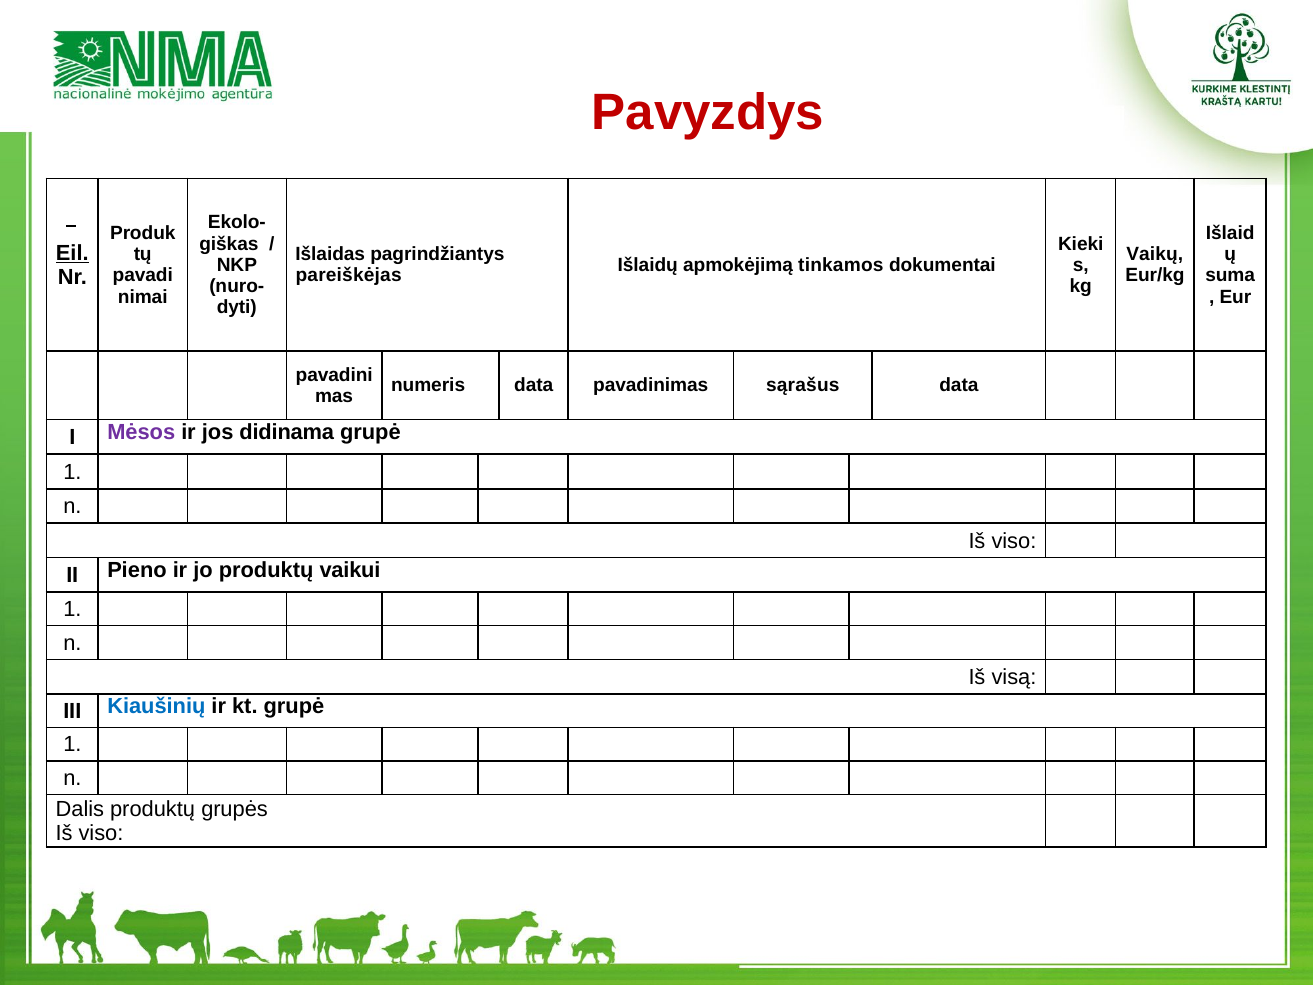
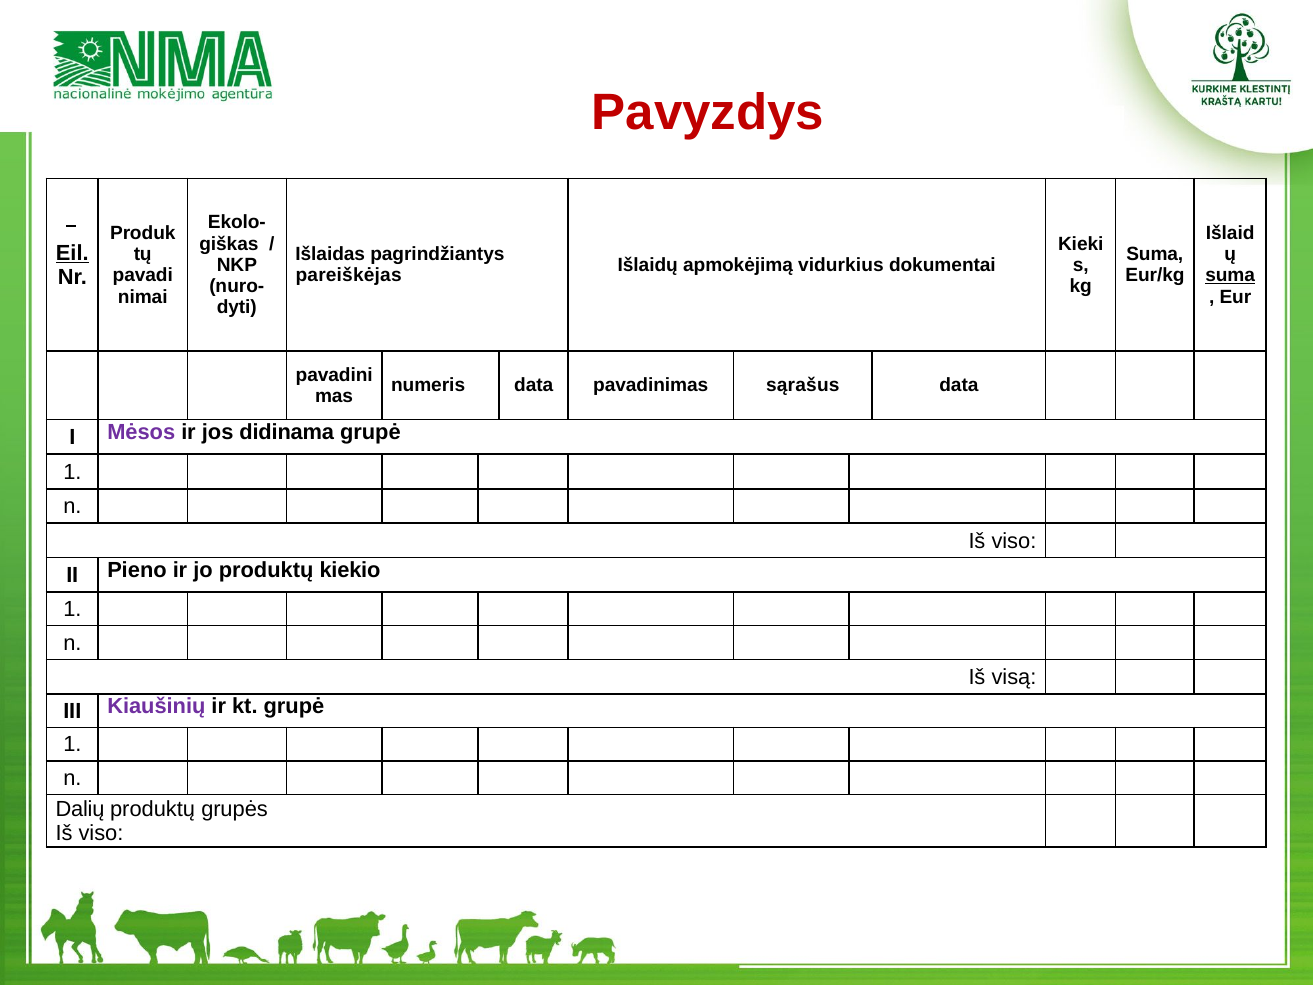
Vaikų: Vaikų -> Suma (1155, 254)
tinkamos: tinkamos -> vidurkius (841, 265)
suma underline: none -> present (1230, 276)
vaikui: vaikui -> kiekio (350, 570)
Kiaušinių colour: blue -> purple (156, 706)
Dalis: Dalis -> Dalių (80, 809)
